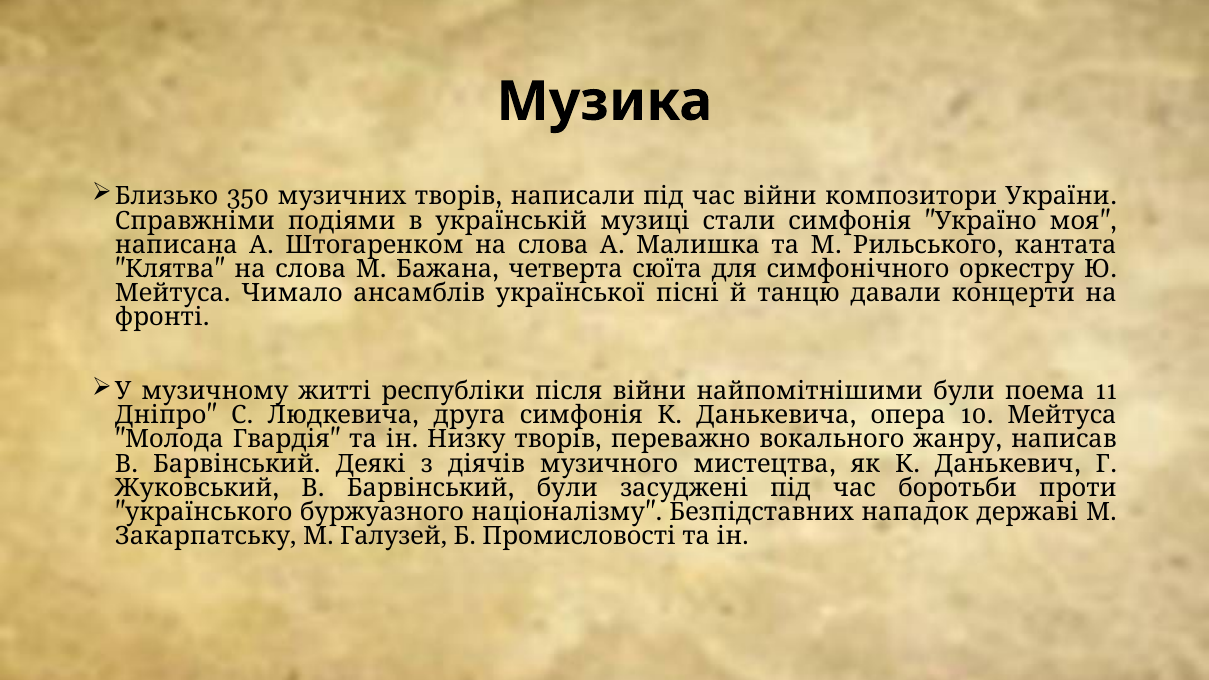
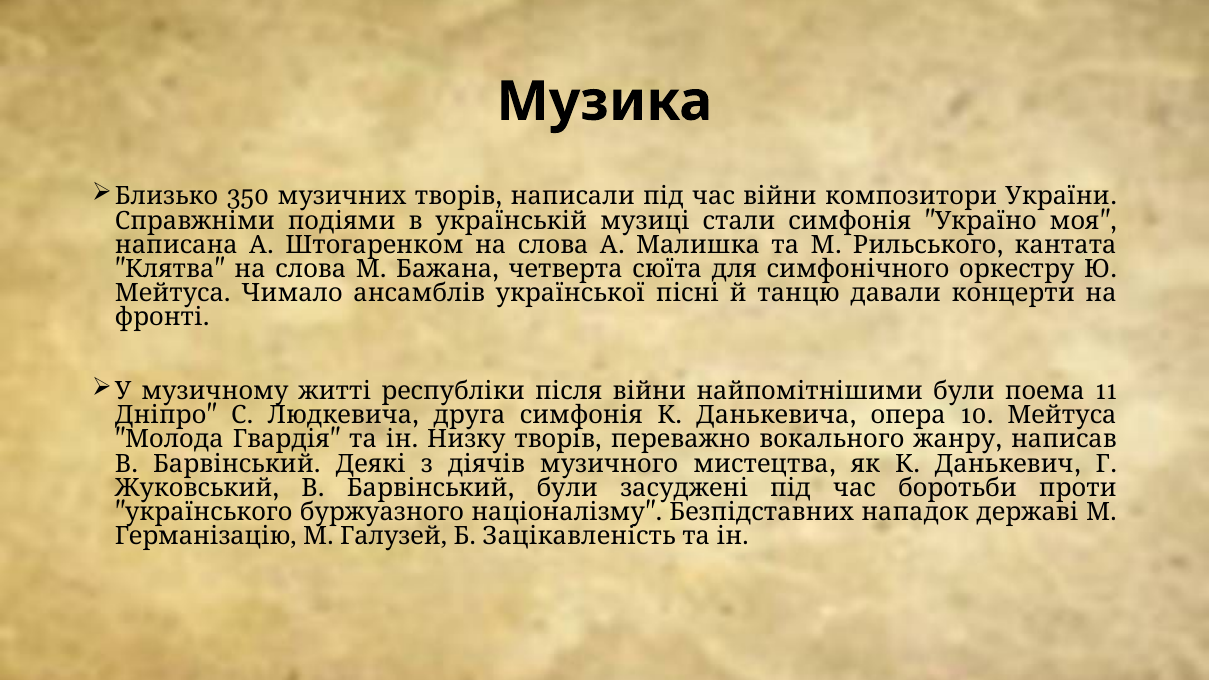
Закарпатську: Закарпатську -> Германізацію (206, 536)
Промисловості: Промисловості -> Зацікавленість (579, 536)
